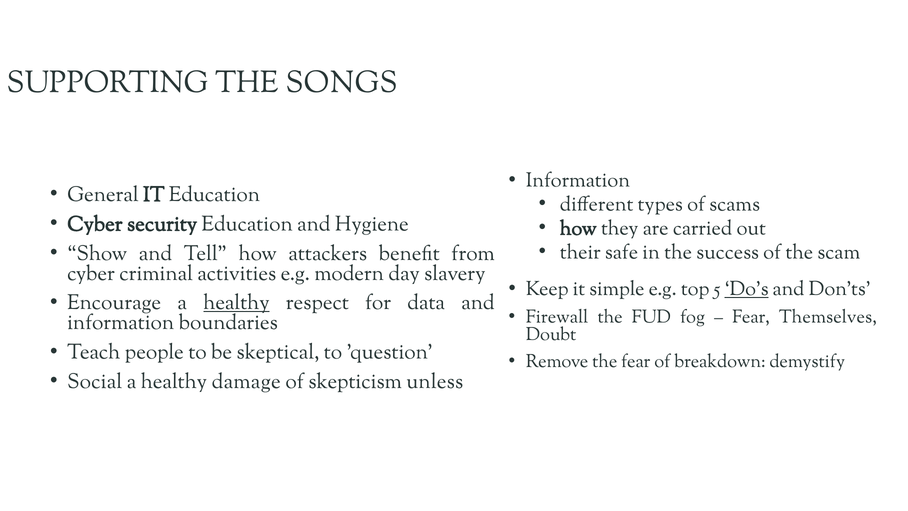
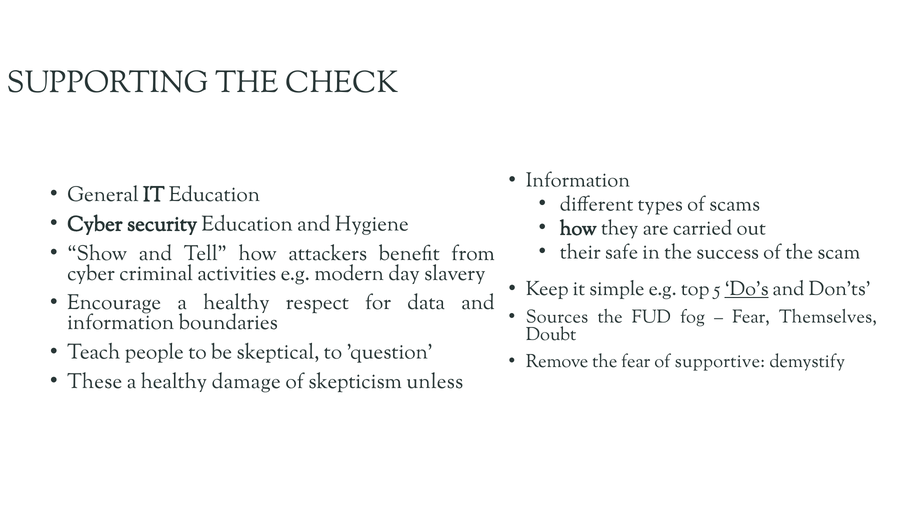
SONGS: SONGS -> CHECK (342, 82)
healthy underline: present -> none (236, 302)
Firewall: Firewall -> Sources (557, 317)
breakdown: breakdown -> supportive (720, 361)
Social: Social -> These (95, 381)
